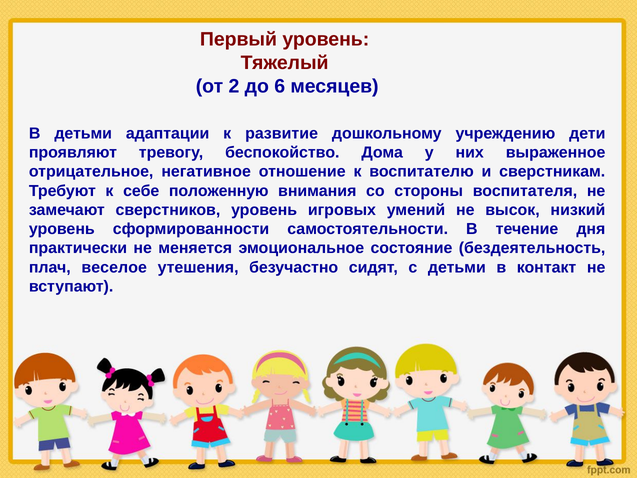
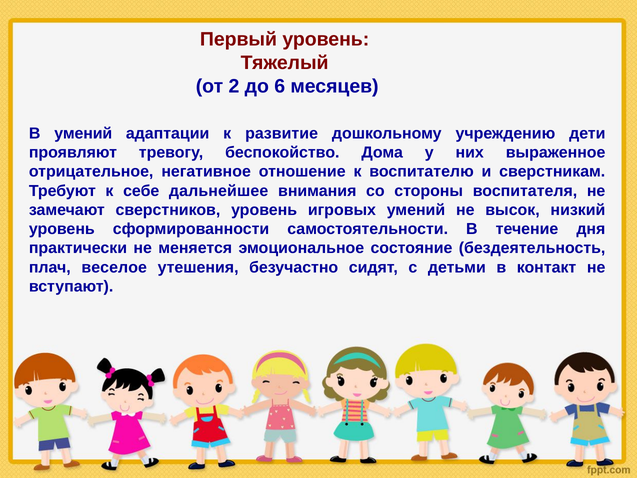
В детьми: детьми -> умений (83, 133)
положенную: положенную -> дальнейшее (219, 191)
